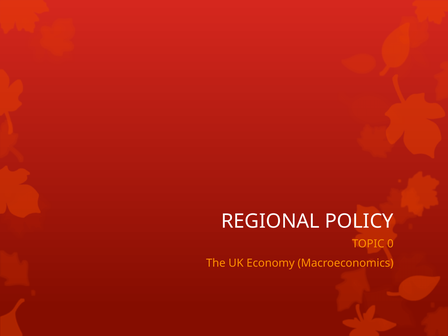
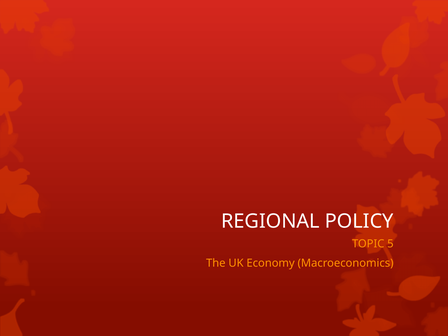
0: 0 -> 5 (390, 244)
